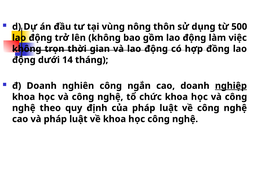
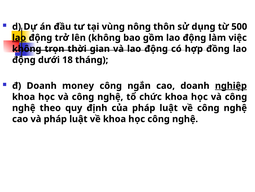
lao underline: none -> present (19, 38)
14: 14 -> 18 (67, 60)
nghiên: nghiên -> money (78, 85)
